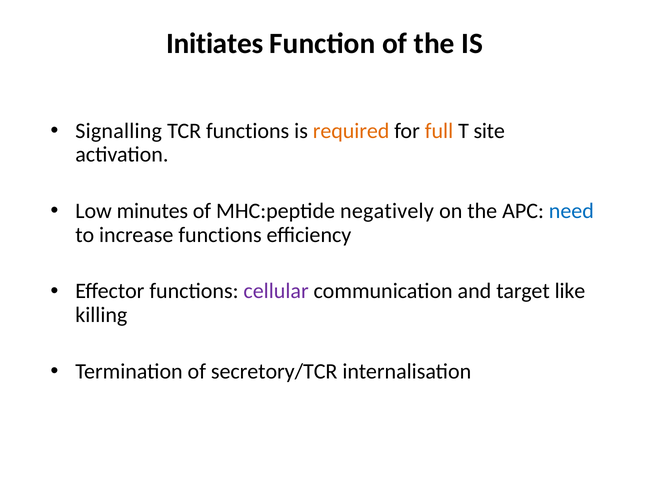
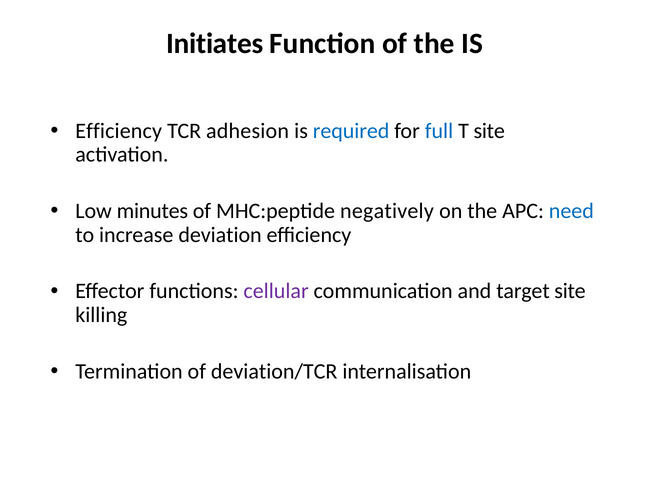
Signalling: Signalling -> Efficiency (119, 131)
TCR functions: functions -> adhesion (248, 131)
required colour: orange -> blue (351, 131)
full colour: orange -> blue (439, 131)
increase functions: functions -> deviation (220, 235)
target like: like -> site (570, 291)
secretory/TCR: secretory/TCR -> deviation/TCR (274, 371)
